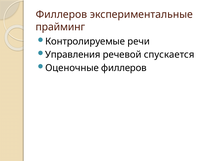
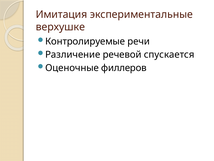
Филлеров: Филлеров -> Имитация (61, 14)
прайминг: прайминг -> верхушке (60, 27)
Управления: Управления -> Различение (73, 55)
